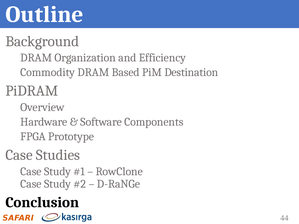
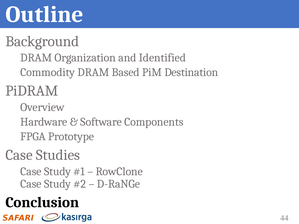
Efficiency: Efficiency -> Identified (162, 58)
